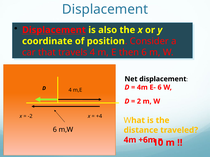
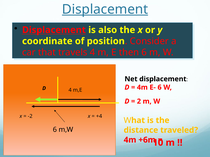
Displacement underline: none -> present (105, 9)
